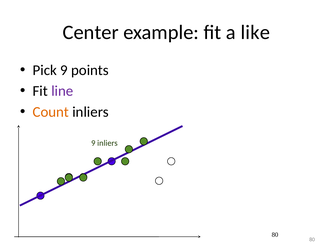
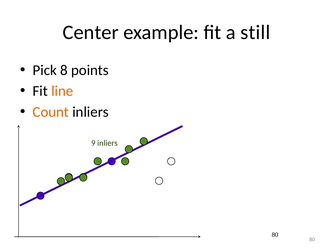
like: like -> still (255, 32)
Pick 9: 9 -> 8 (64, 70)
line colour: purple -> orange (62, 91)
